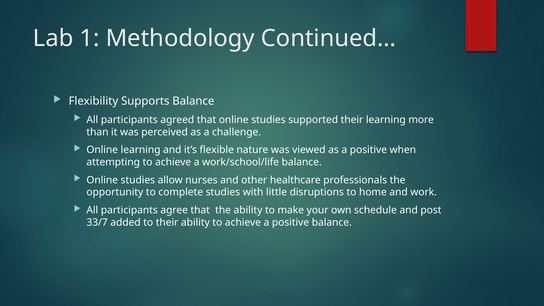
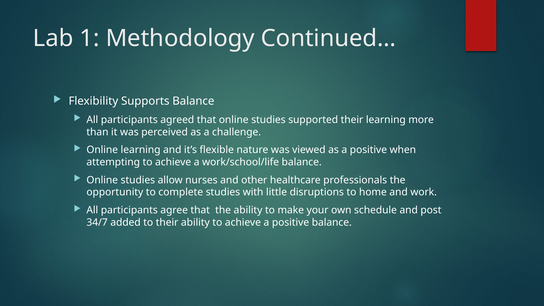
33/7: 33/7 -> 34/7 (97, 222)
